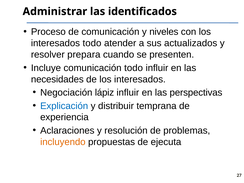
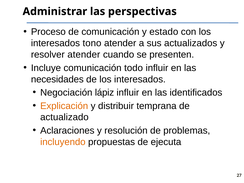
identificados: identificados -> perspectivas (142, 11)
niveles: niveles -> estado (164, 32)
interesados todo: todo -> tono (92, 43)
resolver prepara: prepara -> atender (84, 55)
perspectivas: perspectivas -> identificados (196, 93)
Explicación colour: blue -> orange (64, 106)
experiencia: experiencia -> actualizado (64, 117)
